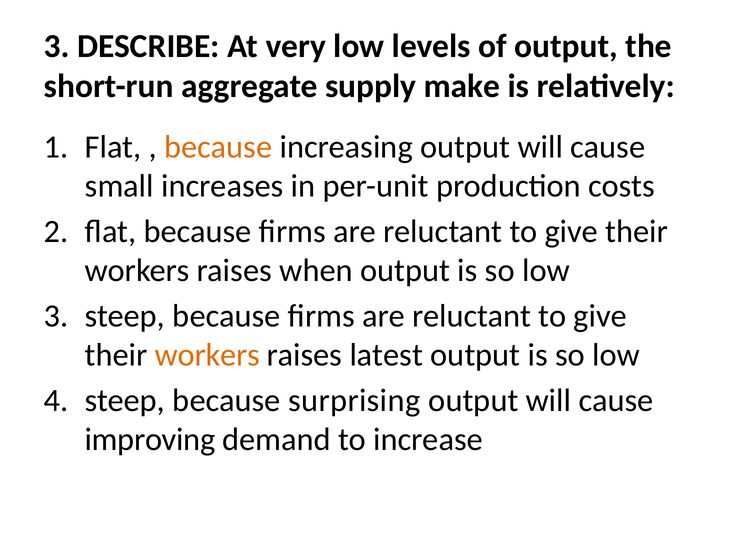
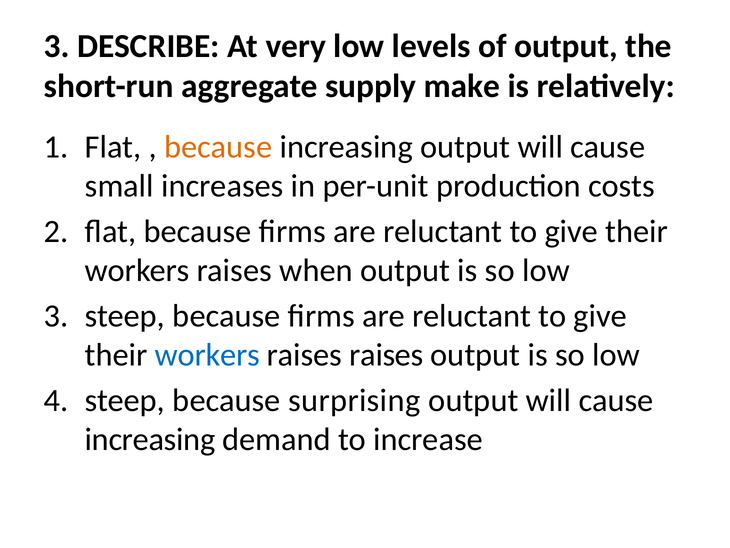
workers colour: orange -> blue (207, 355)
raises latest: latest -> raises (386, 355)
improving: improving -> increasing (150, 439)
